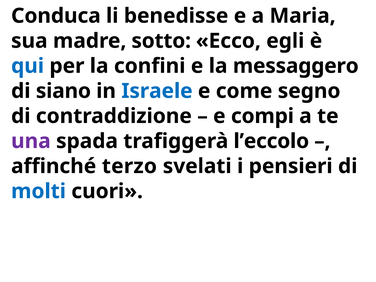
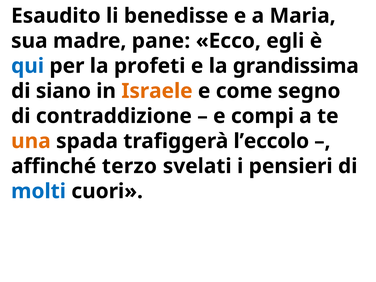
Conduca: Conduca -> Esaudito (56, 16)
sotto: sotto -> pane (161, 41)
confini: confini -> profeti (150, 66)
messaggero: messaggero -> grandissima (296, 66)
Israele colour: blue -> orange (157, 91)
una colour: purple -> orange (31, 141)
